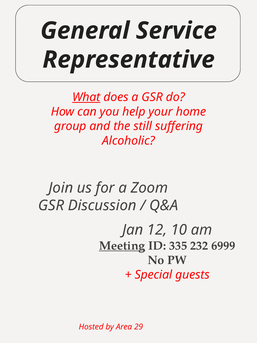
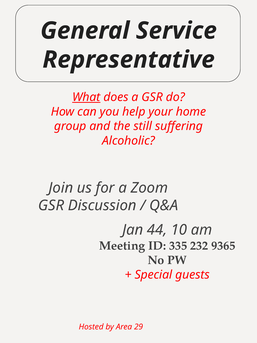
12: 12 -> 44 (157, 230)
Meeting underline: present -> none (122, 246)
6999: 6999 -> 9365 (223, 246)
